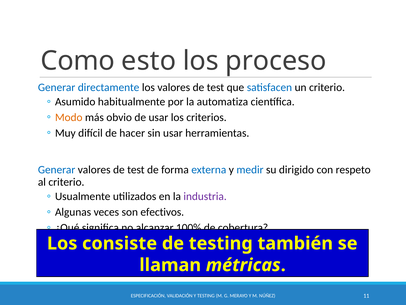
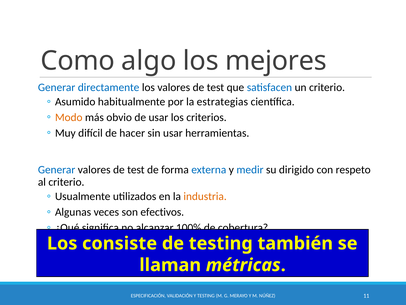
esto: esto -> algo (149, 61)
proceso: proceso -> mejores (276, 61)
automatiza: automatiza -> estrategias (222, 102)
industria colour: purple -> orange (205, 196)
